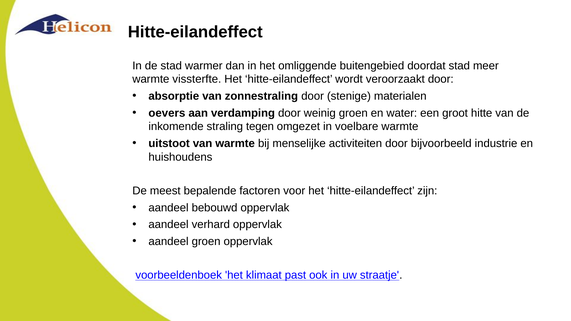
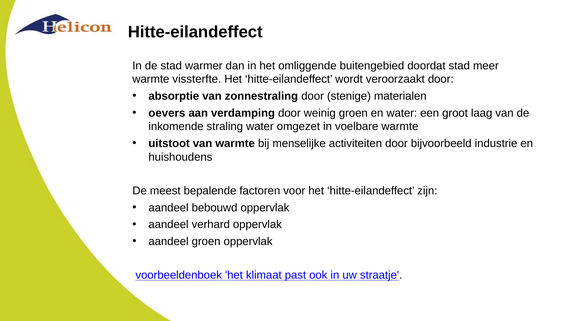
hitte: hitte -> laag (482, 113)
straling tegen: tegen -> water (260, 127)
